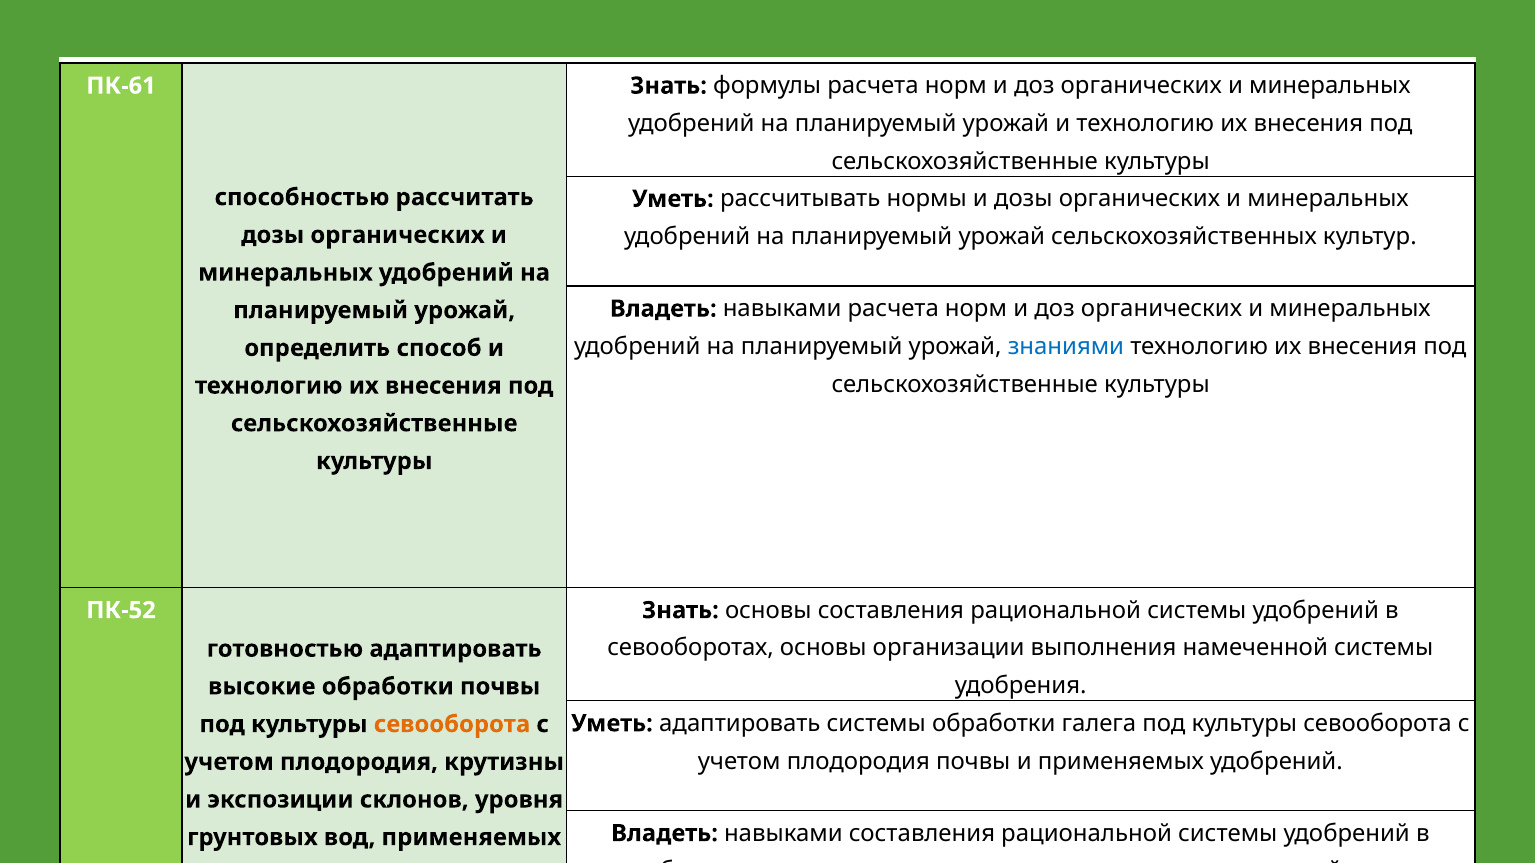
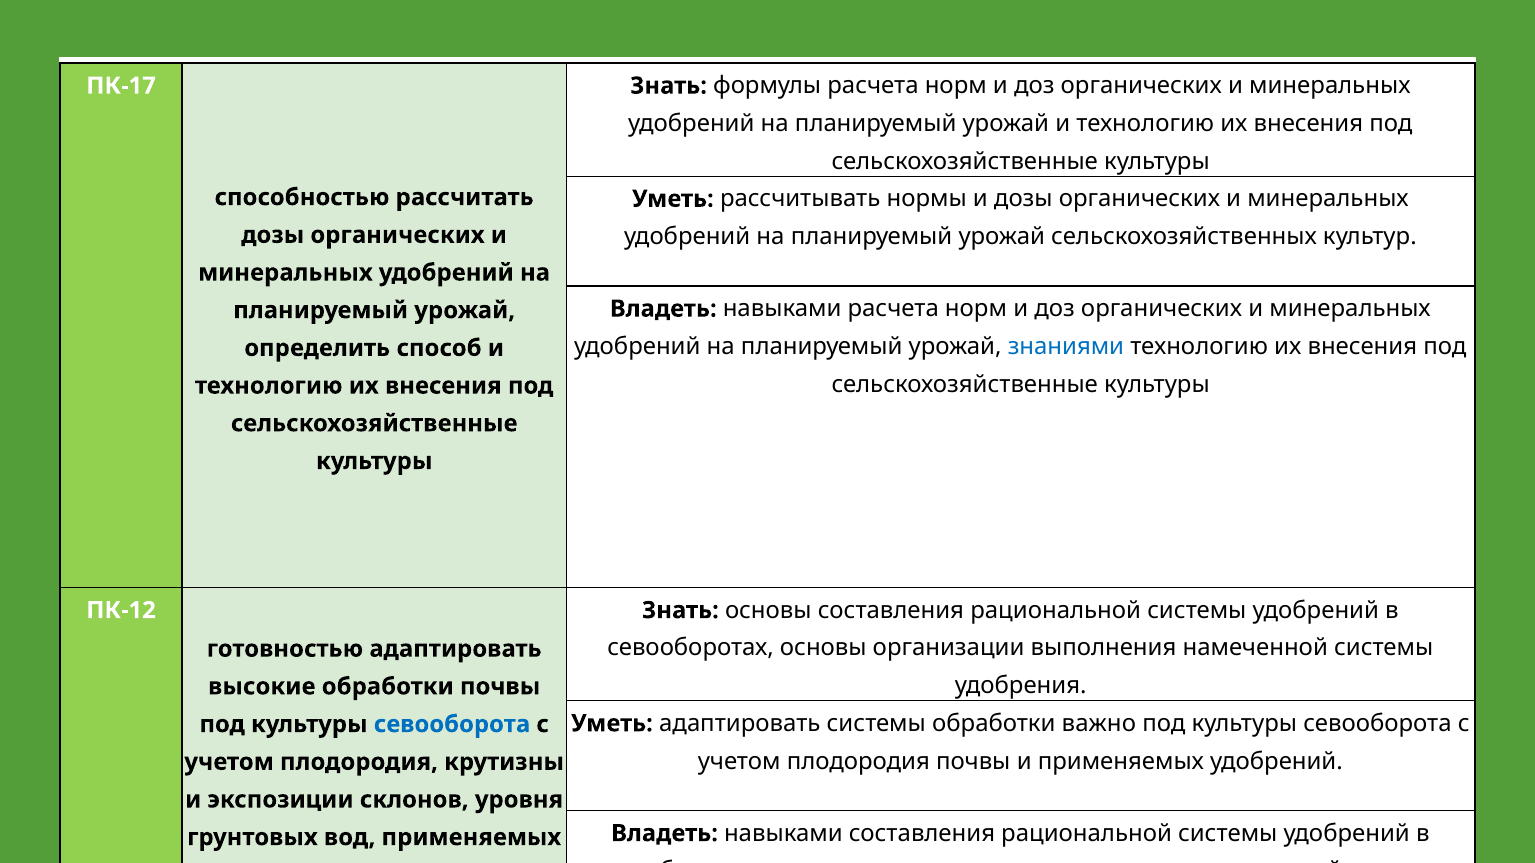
ПК-61: ПК-61 -> ПК-17 (121, 86)
ПК-52: ПК-52 -> ПК-12 (121, 611)
галега: галега -> важно (1099, 724)
севооборота colour: orange -> blue (452, 725)
